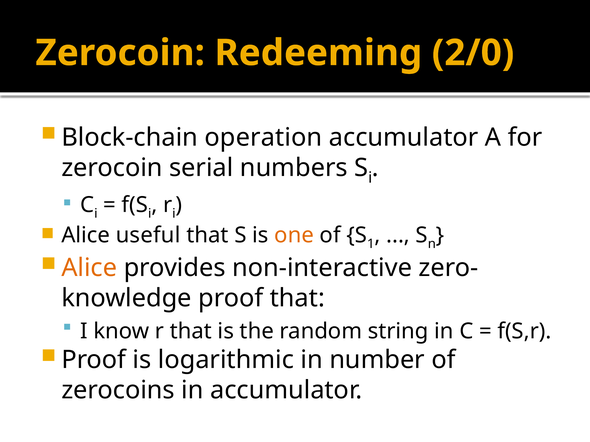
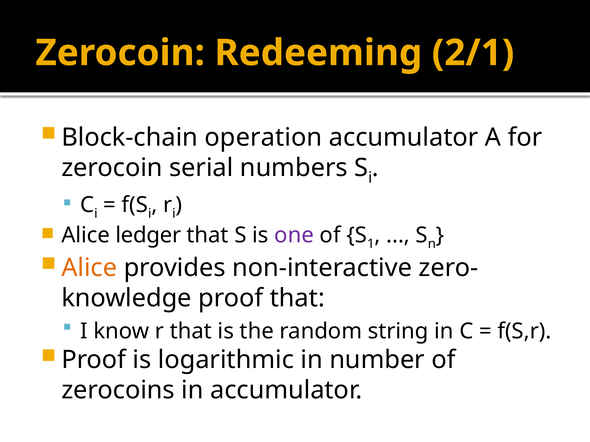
2/0: 2/0 -> 2/1 (473, 53)
useful: useful -> ledger (148, 235)
one colour: orange -> purple (294, 235)
